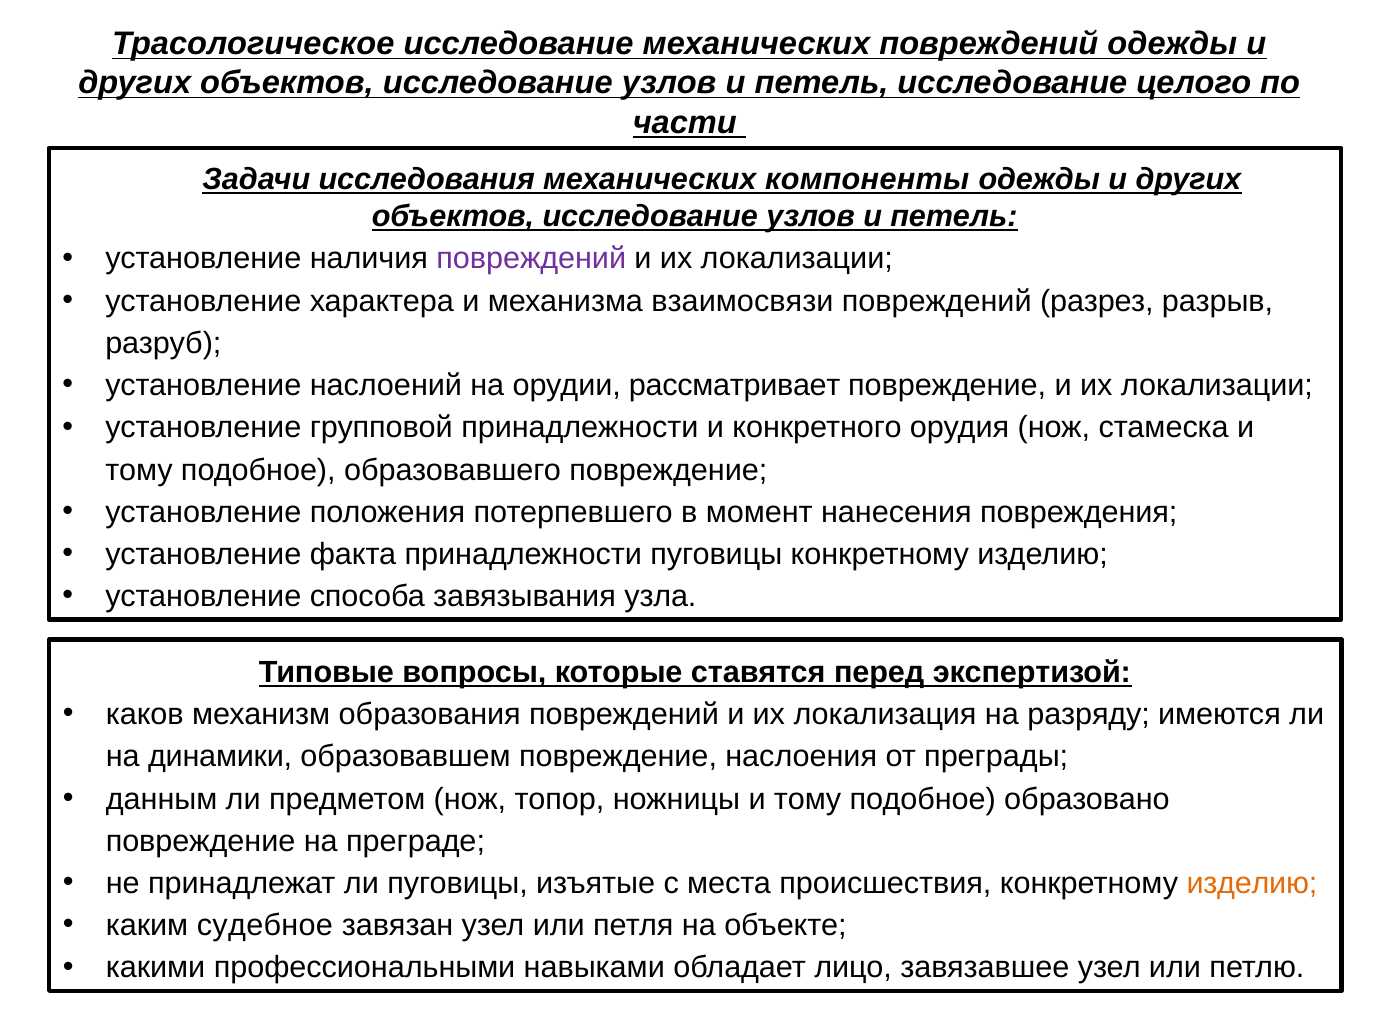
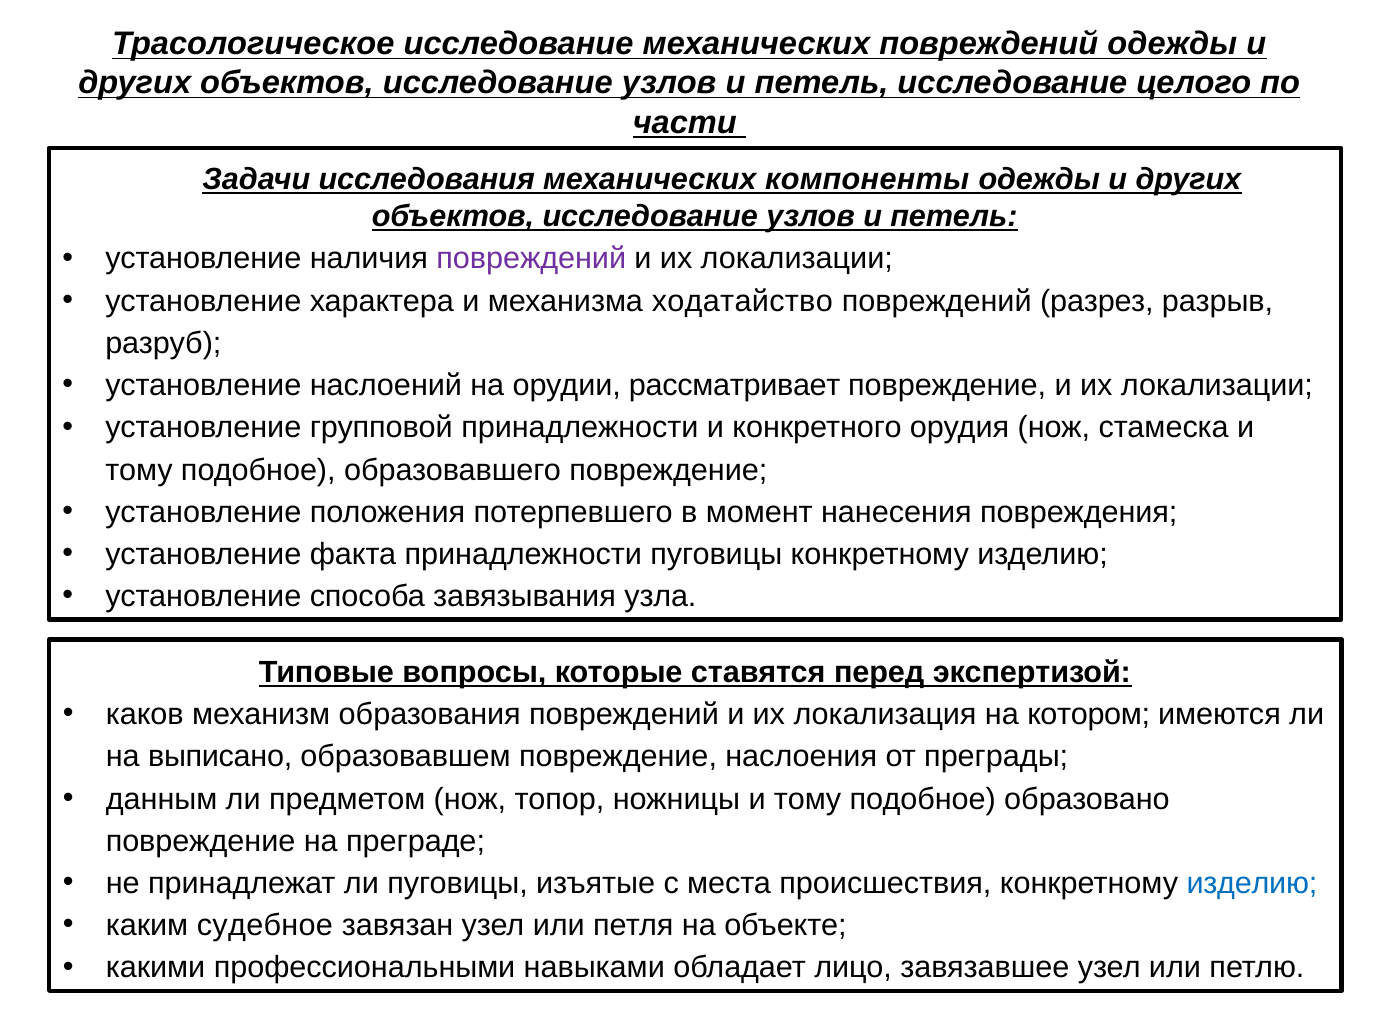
взаимосвязи: взаимосвязи -> ходатайство (742, 301)
разряду: разряду -> котором (1089, 715)
динамики: динамики -> выписано (220, 757)
изделию colour: orange -> blue (1252, 884)
